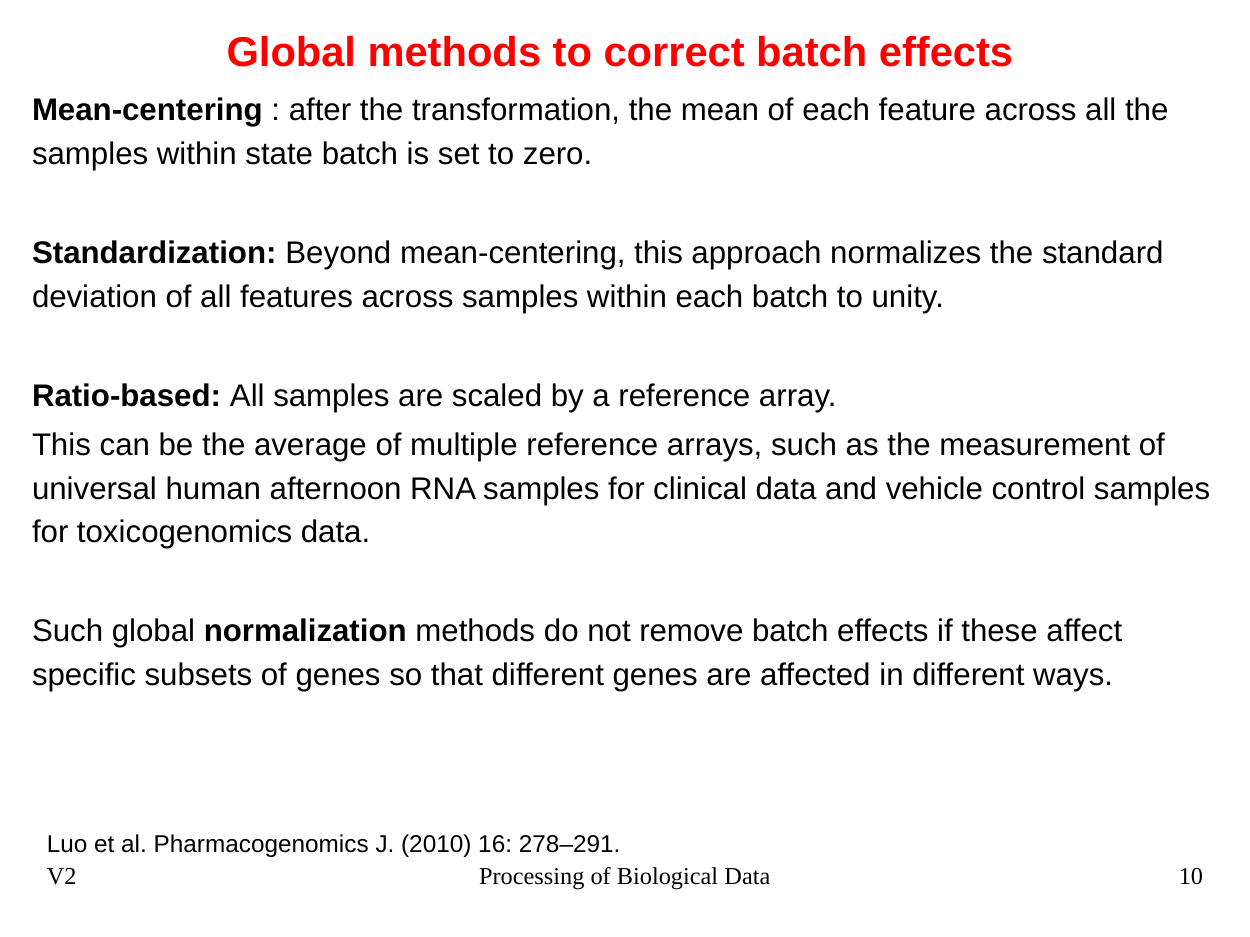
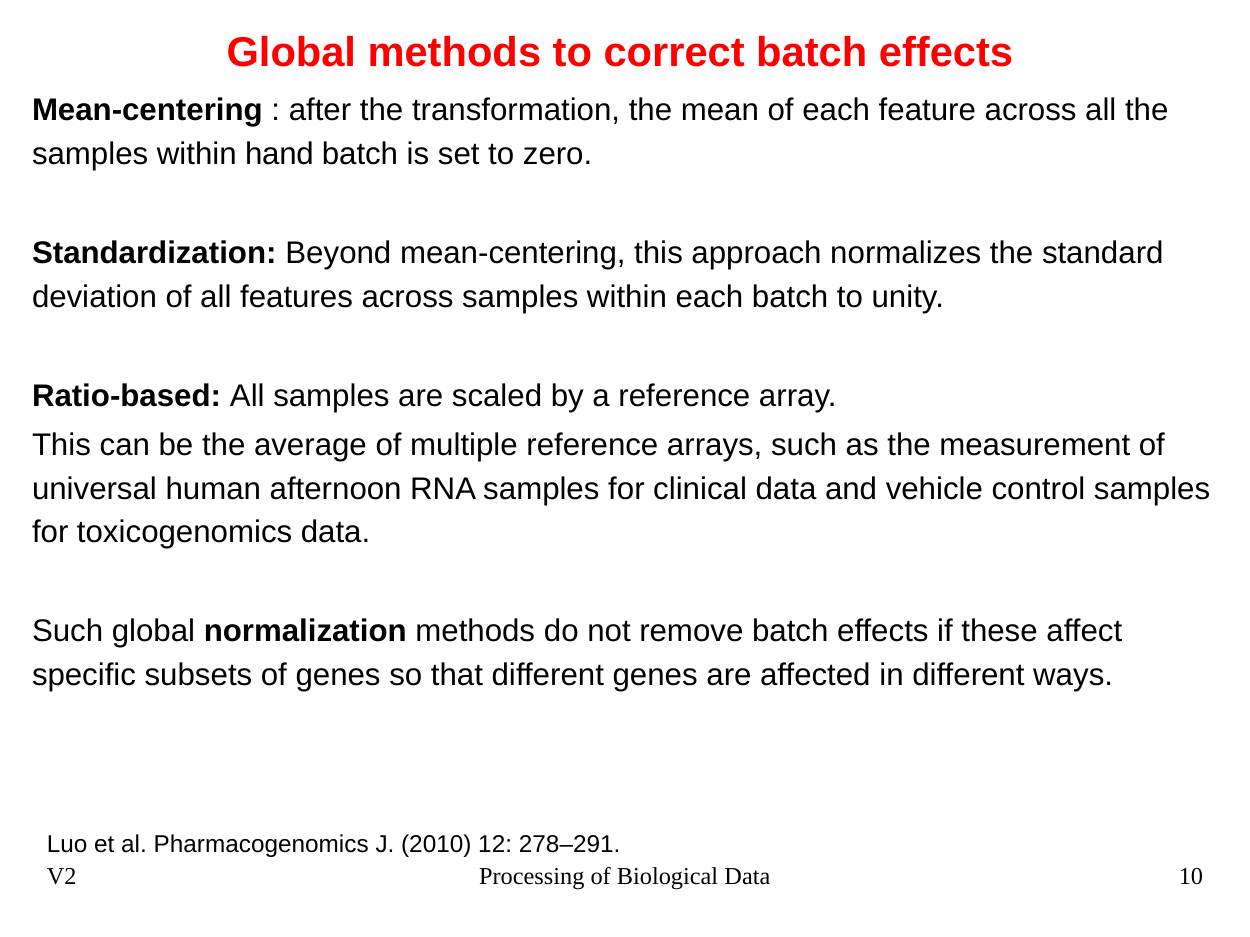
state: state -> hand (279, 154)
16: 16 -> 12 (495, 845)
